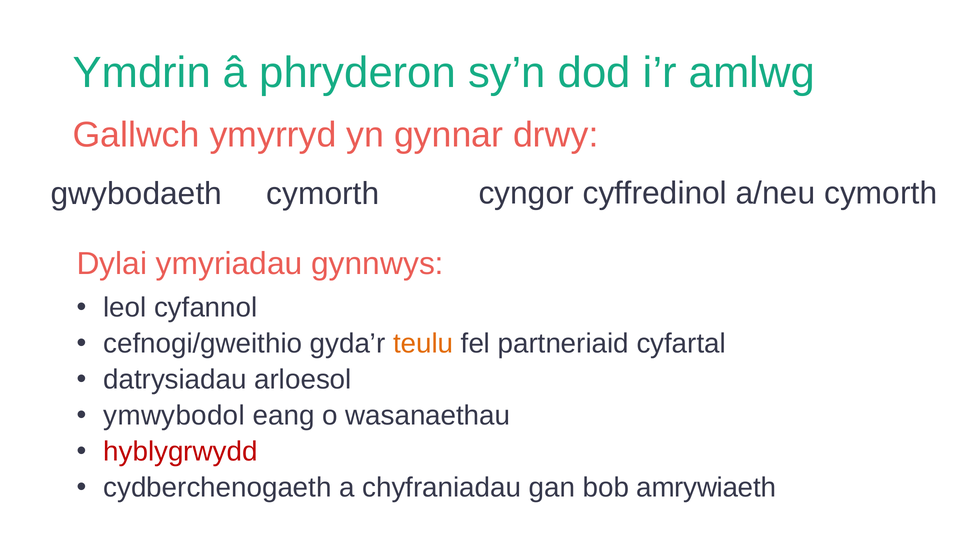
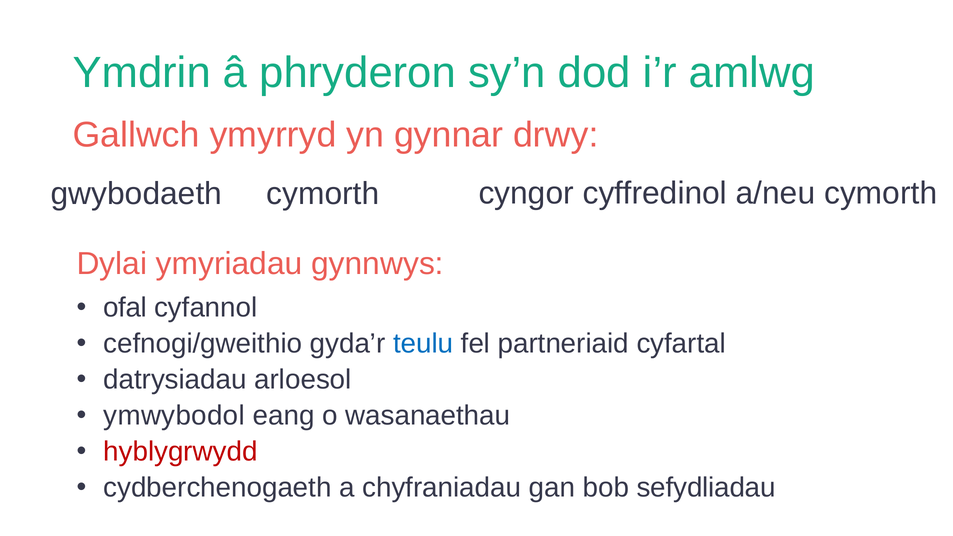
leol: leol -> ofal (125, 308)
teulu colour: orange -> blue (423, 344)
amrywiaeth: amrywiaeth -> sefydliadau (706, 488)
